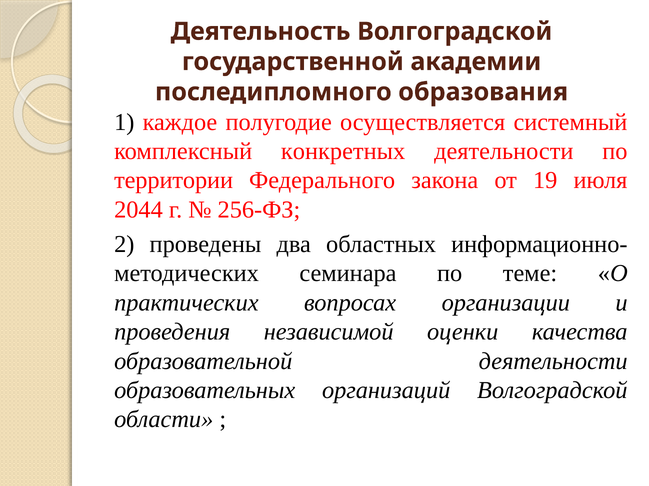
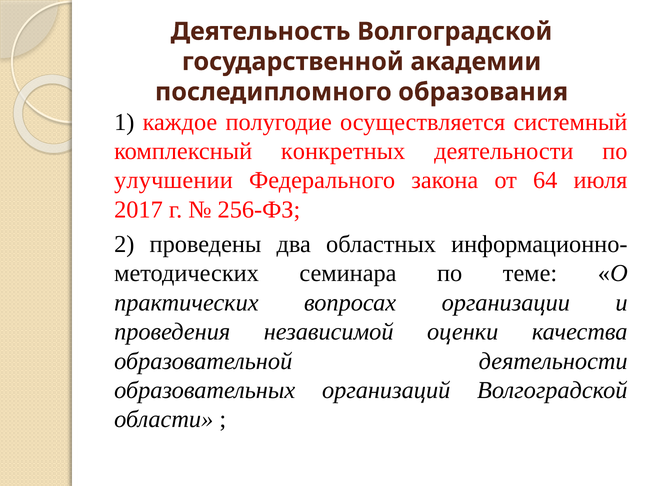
территории: территории -> улучшении (173, 181)
19: 19 -> 64 (545, 181)
2044: 2044 -> 2017 (138, 210)
